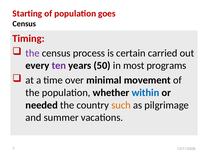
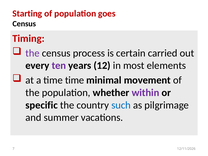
50: 50 -> 12 (102, 66)
programs: programs -> elements (166, 66)
time over: over -> time (75, 80)
within colour: blue -> purple (145, 93)
needed: needed -> specific (42, 105)
such colour: orange -> blue (121, 105)
